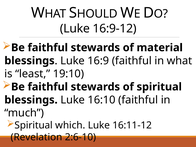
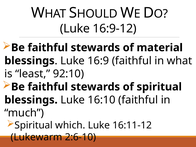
19:10: 19:10 -> 92:10 (68, 74)
Revelation: Revelation -> Lukewarm (36, 137)
